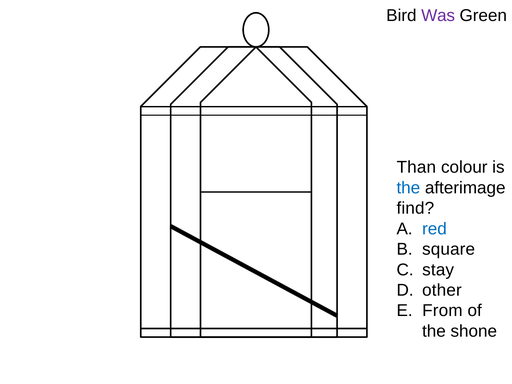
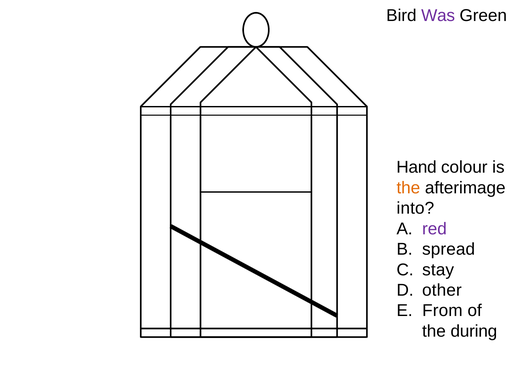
Than: Than -> Hand (417, 167)
the colour: blue -> orange (408, 188)
find: find -> into (415, 208)
red colour: blue -> purple (434, 229)
square: square -> spread (449, 249)
shone: shone -> during (474, 331)
